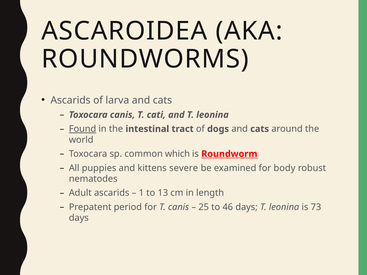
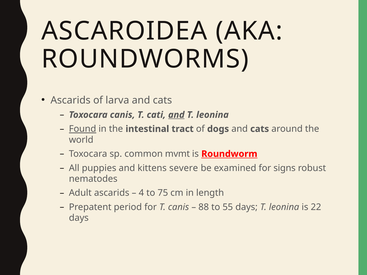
and underline: none -> present (176, 115)
which: which -> mvmt (177, 154)
body: body -> signs (285, 168)
1: 1 -> 4 (141, 193)
13: 13 -> 75 (163, 193)
25: 25 -> 88 (204, 207)
46: 46 -> 55 (228, 207)
73: 73 -> 22 (316, 207)
